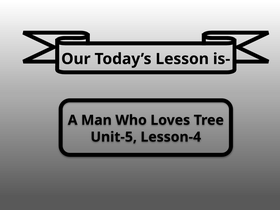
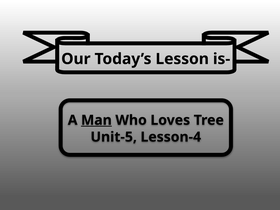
Man underline: none -> present (96, 120)
